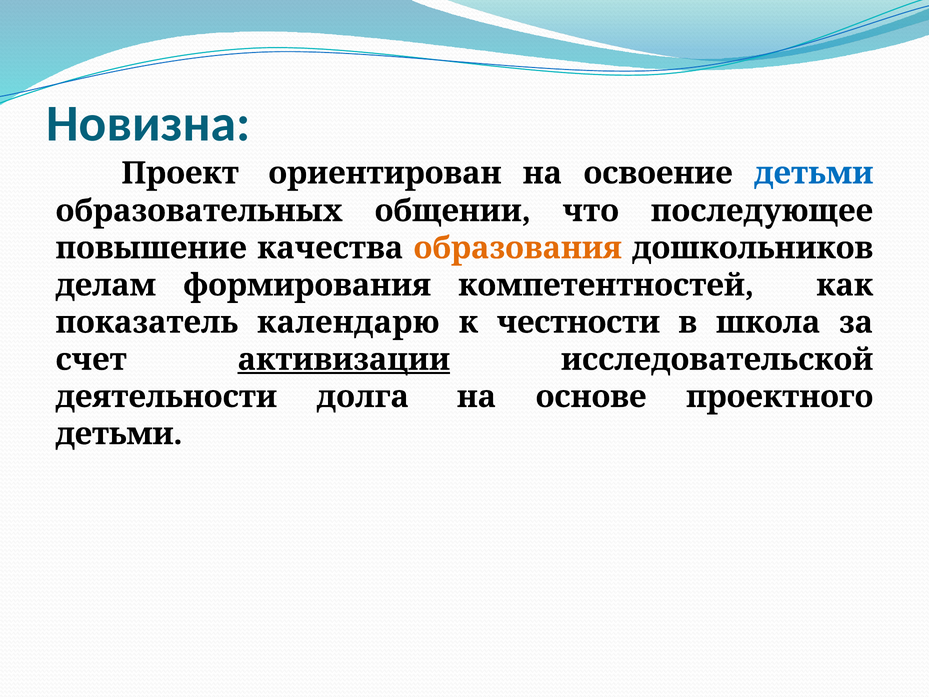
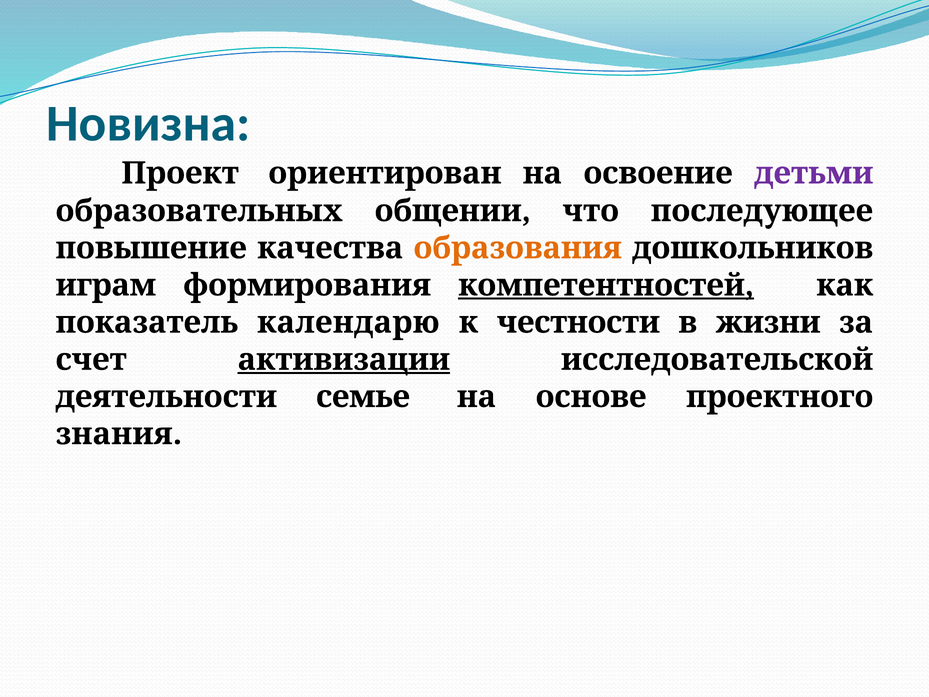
детьми colour: blue -> purple (814, 173)
делам: делам -> играм (106, 285)
компетентностей underline: none -> present (606, 285)
школа: школа -> жизни (768, 322)
долга: долга -> семье (363, 397)
детьми: детьми -> знания (119, 434)
